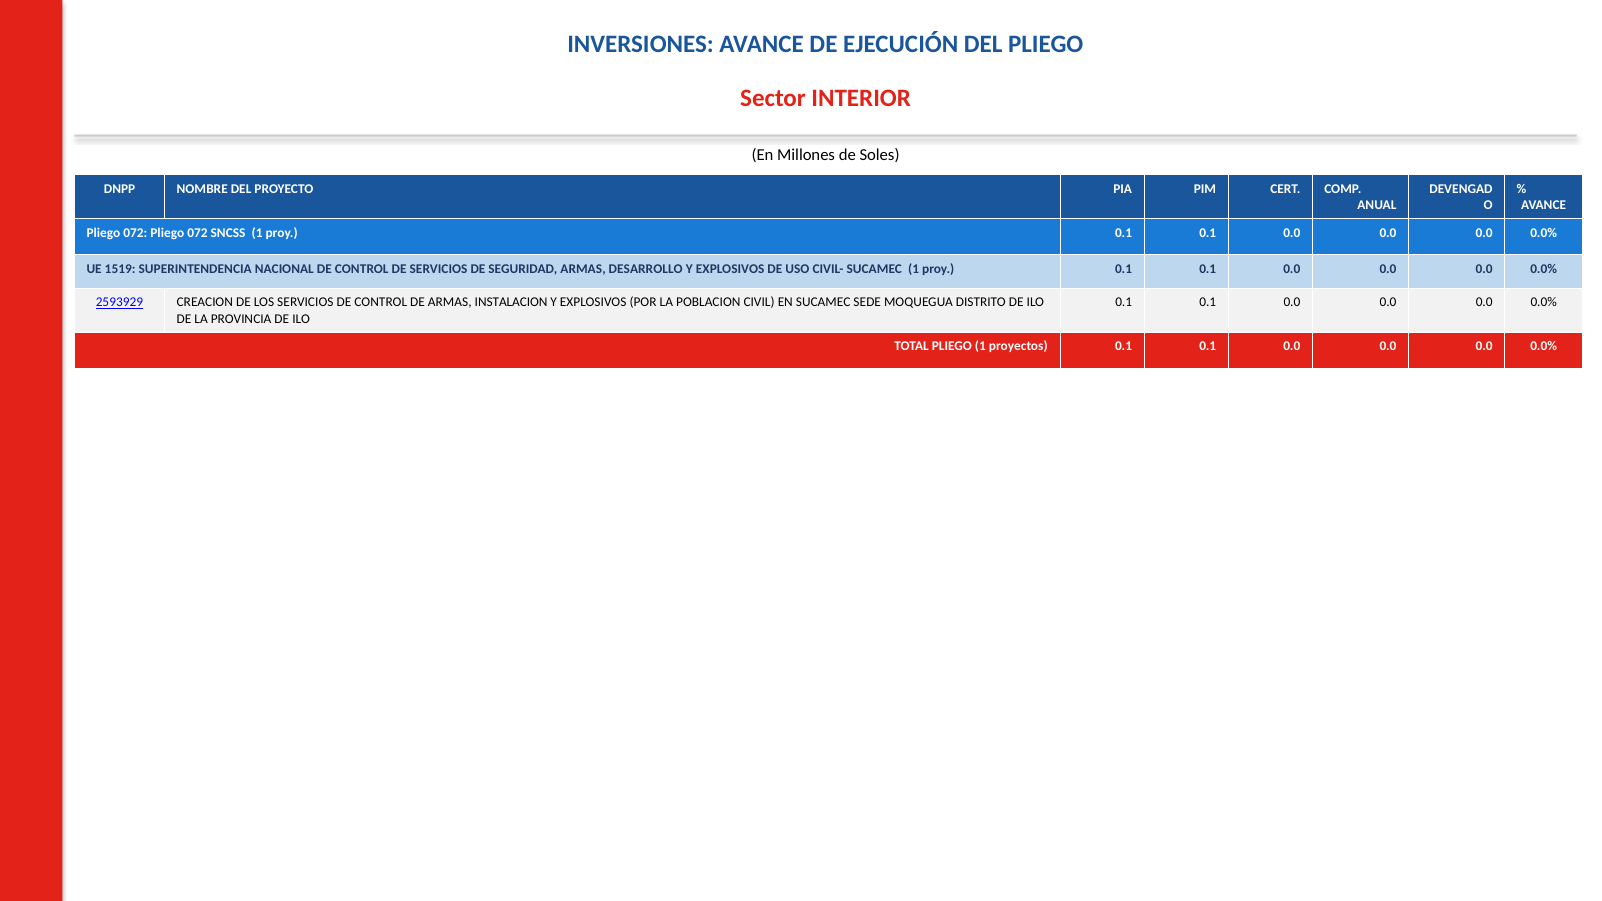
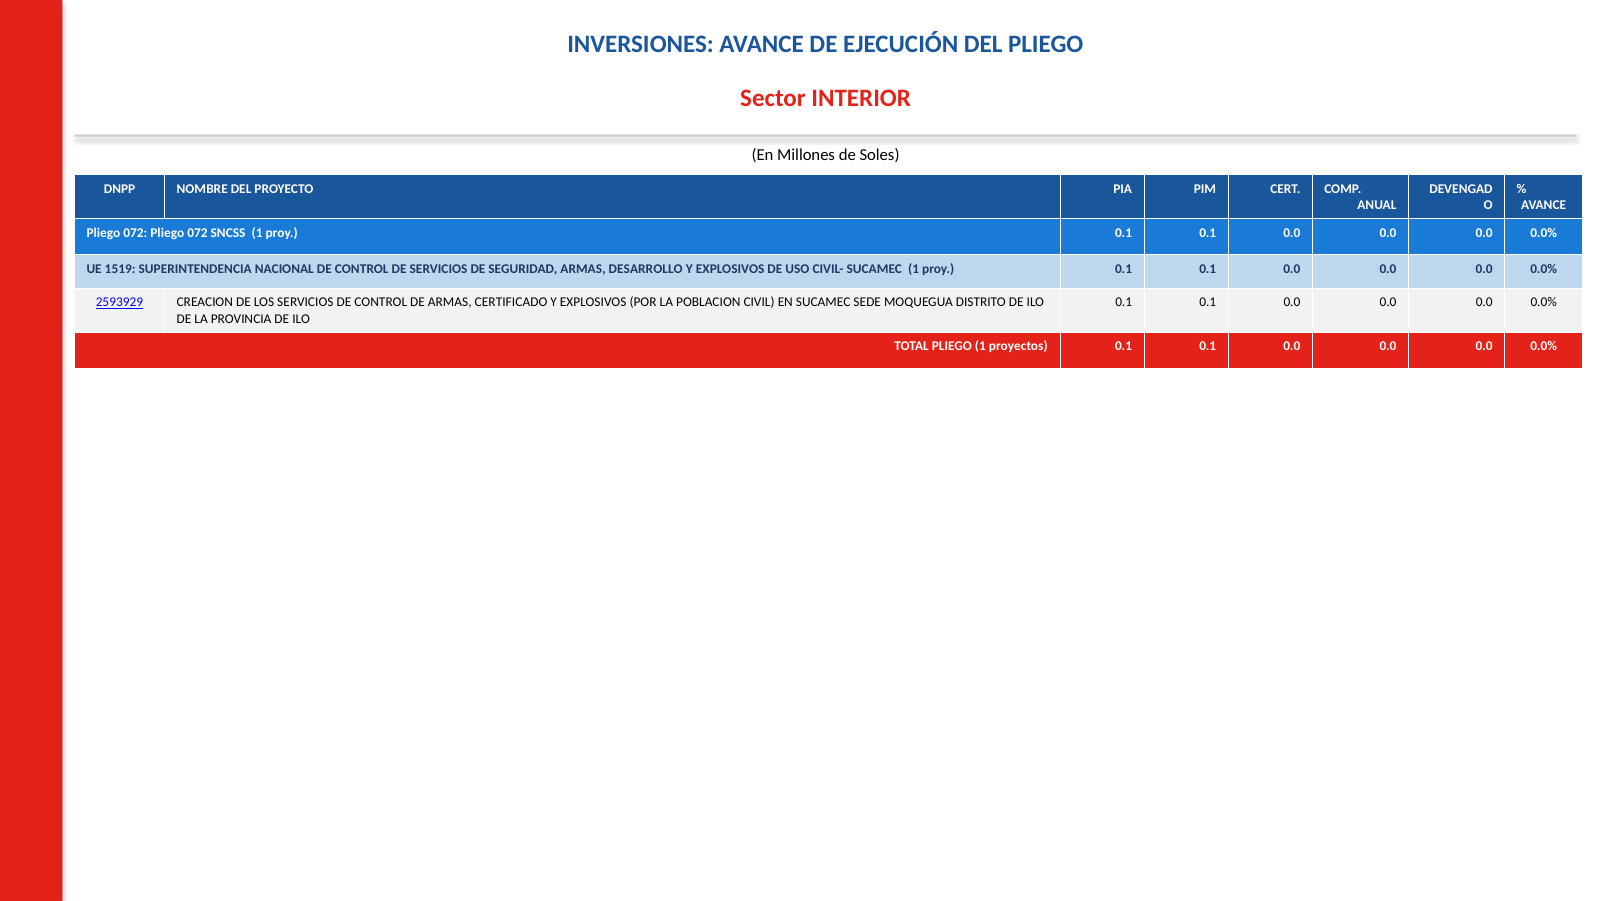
INSTALACION: INSTALACION -> CERTIFICADO (511, 302)
